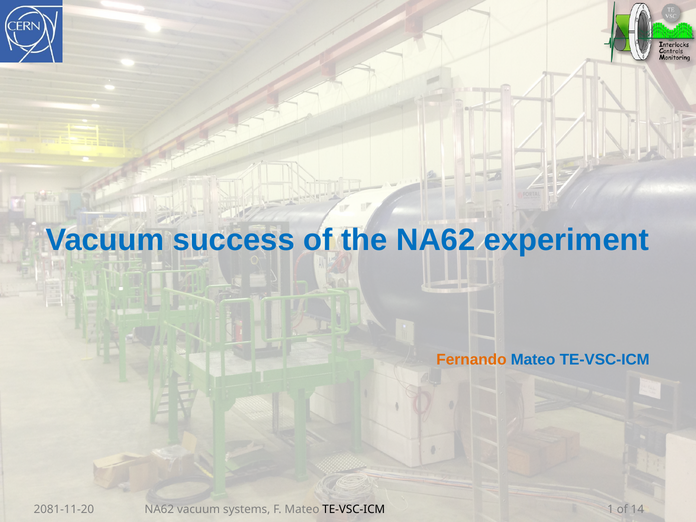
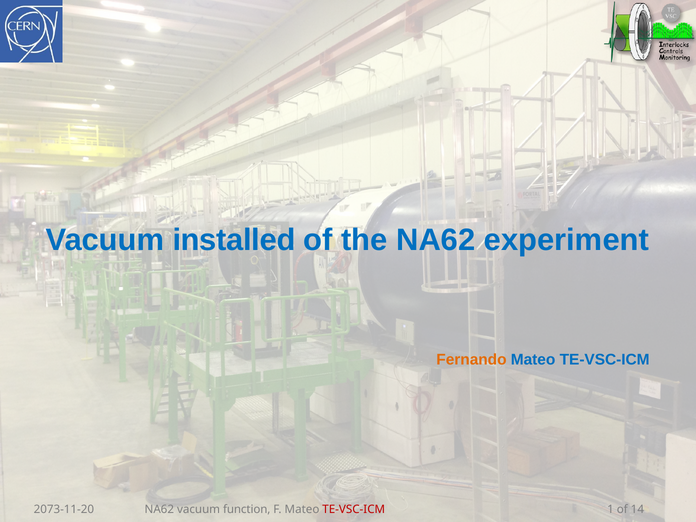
success: success -> installed (234, 240)
2081-11-20: 2081-11-20 -> 2073-11-20 (64, 509)
systems: systems -> function (247, 510)
TE-VSC-ICM colour: black -> red (354, 510)
